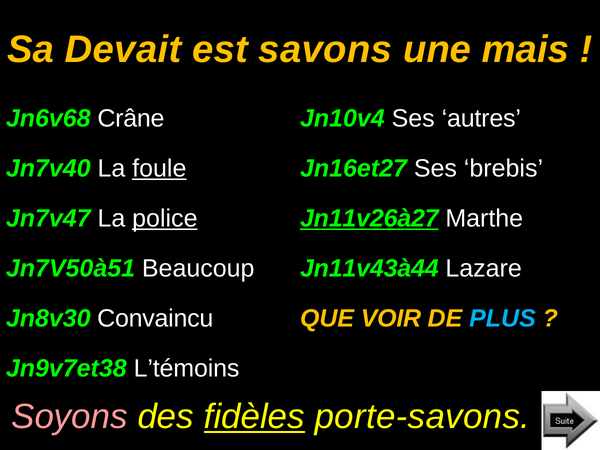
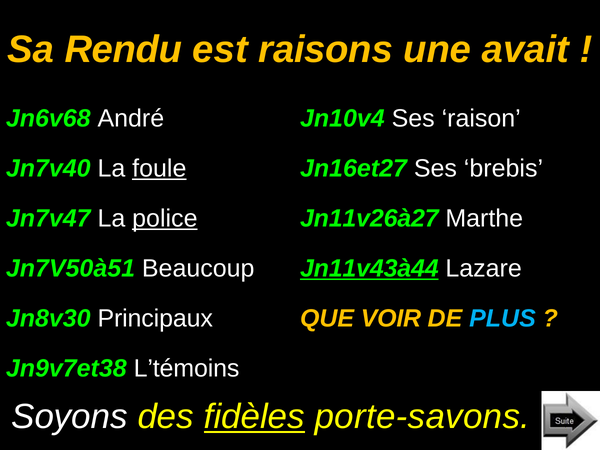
Devait: Devait -> Rendu (123, 50)
savons: savons -> raisons (326, 50)
mais: mais -> avait (526, 50)
Crâne: Crâne -> André (131, 119)
autres: autres -> raison (481, 119)
Jn11v26à27 underline: present -> none (369, 219)
Jn11v43à44 underline: none -> present (369, 269)
Convaincu: Convaincu -> Principaux (155, 319)
Soyons colour: pink -> white (70, 417)
